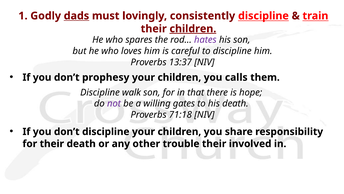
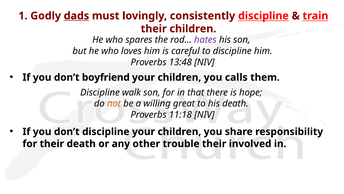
children underline: present -> none (193, 29)
13:37: 13:37 -> 13:48 (180, 62)
prophesy: prophesy -> boyfriend (106, 77)
not colour: purple -> orange (114, 103)
gates: gates -> great (184, 103)
71:18: 71:18 -> 11:18 (180, 115)
